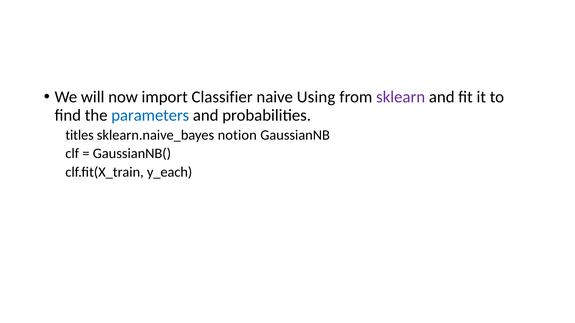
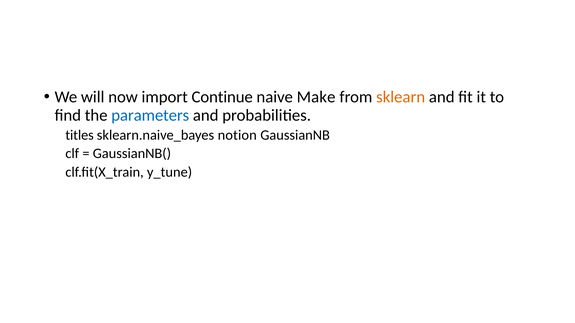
Classifier: Classifier -> Continue (222, 97)
Using: Using -> Make (316, 97)
sklearn colour: purple -> orange (401, 97)
y_each: y_each -> y_tune (170, 172)
